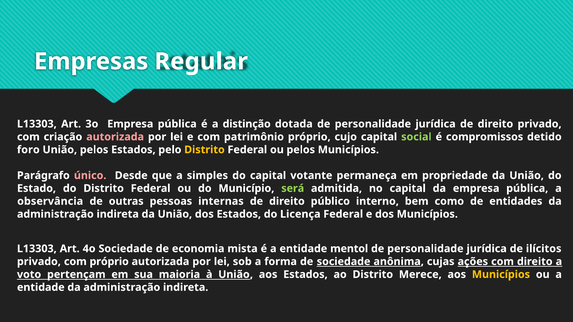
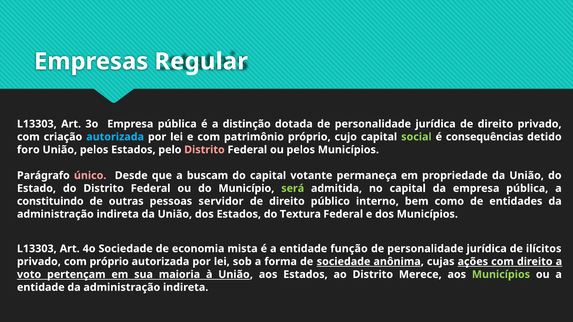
autorizada colour: pink -> light blue (115, 137)
compromissos: compromissos -> consequências (485, 137)
Distrito colour: yellow -> pink (204, 150)
simples: simples -> buscam (207, 176)
observância: observância -> constituindo (50, 201)
internas: internas -> servidor (221, 201)
Licença: Licença -> Textura (300, 214)
mentol: mentol -> função (349, 249)
Municípios colour: yellow -> light green (501, 275)
